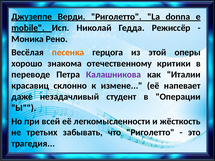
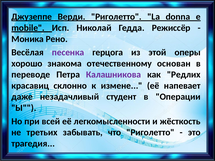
песенка colour: orange -> purple (68, 52)
критики: критики -> основан (174, 64)
Италии: Италии -> Редлих (184, 75)
